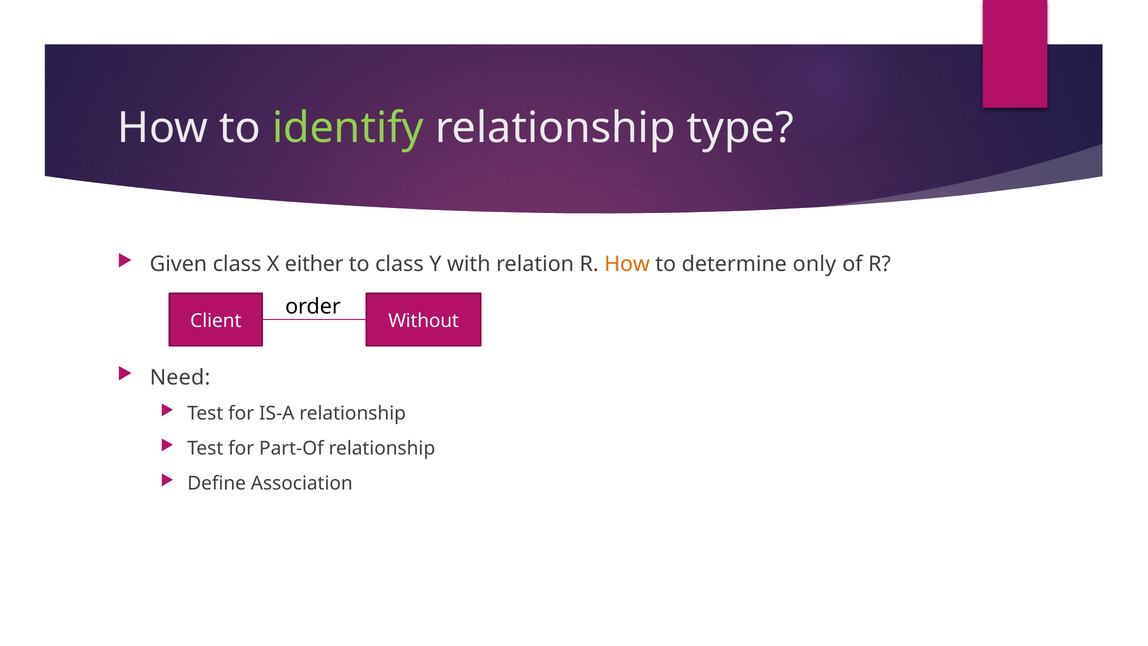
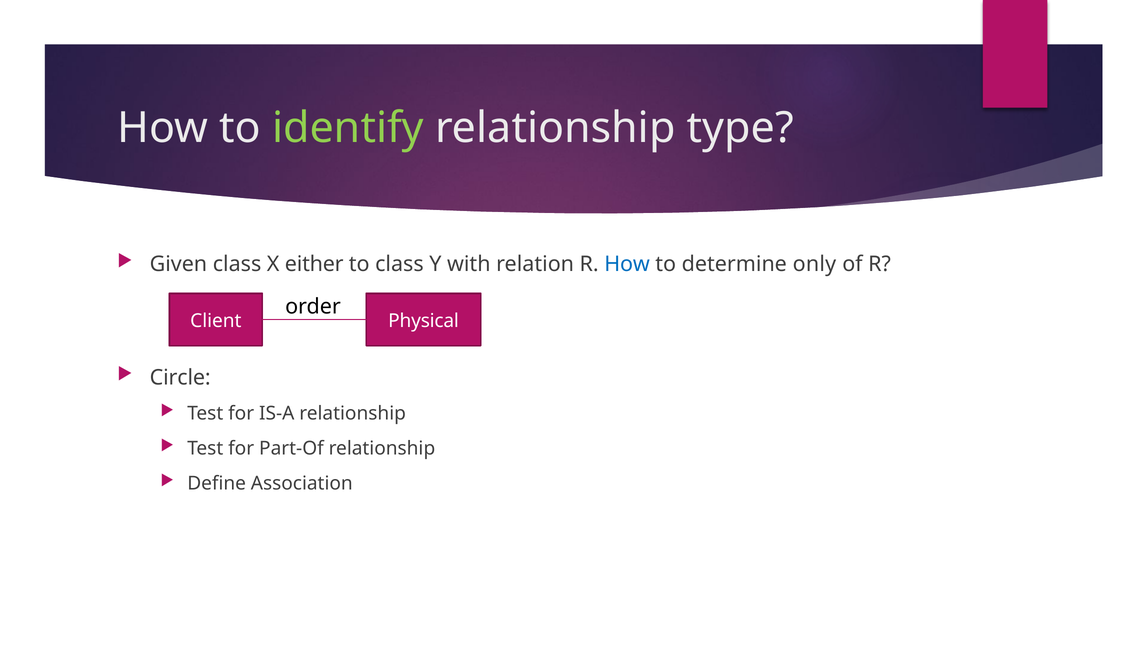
How colour: orange -> blue (627, 264)
Without: Without -> Physical (424, 321)
Need: Need -> Circle (180, 377)
